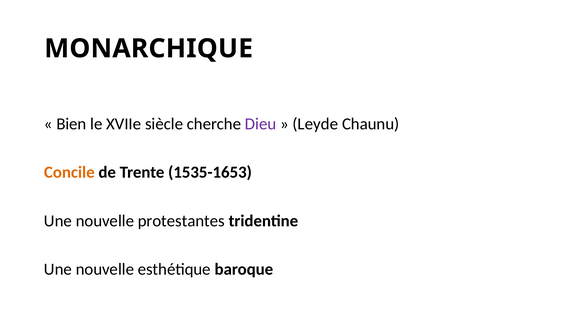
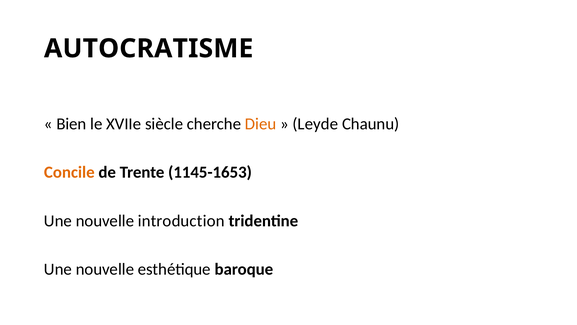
MONARCHIQUE: MONARCHIQUE -> AUTOCRATISME (149, 48)
Dieu colour: purple -> orange (261, 124)
1535-1653: 1535-1653 -> 1145-1653 (210, 172)
protestantes: protestantes -> introduction (181, 221)
